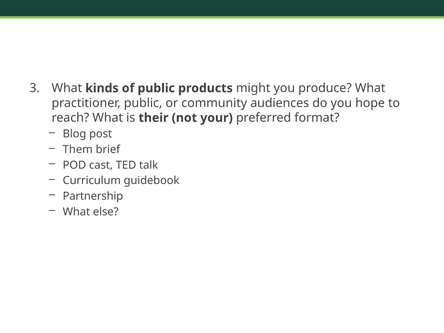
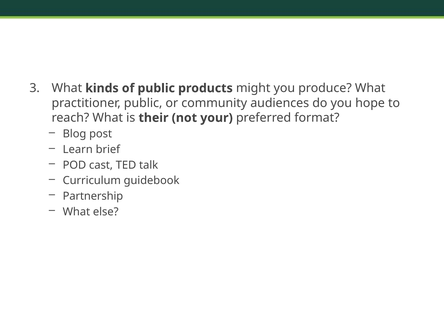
Them: Them -> Learn (78, 150)
